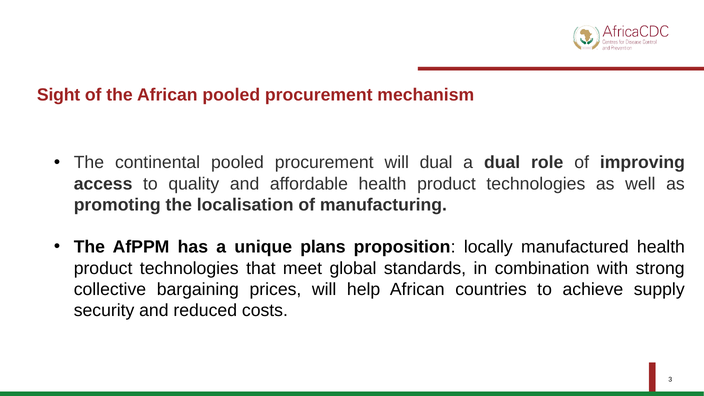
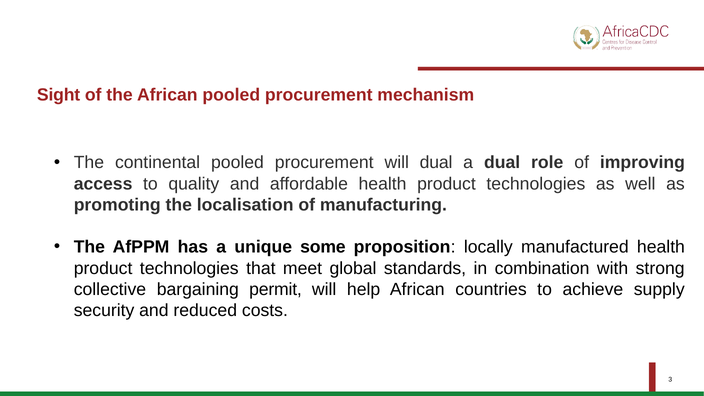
plans: plans -> some (323, 247)
prices: prices -> permit (276, 289)
